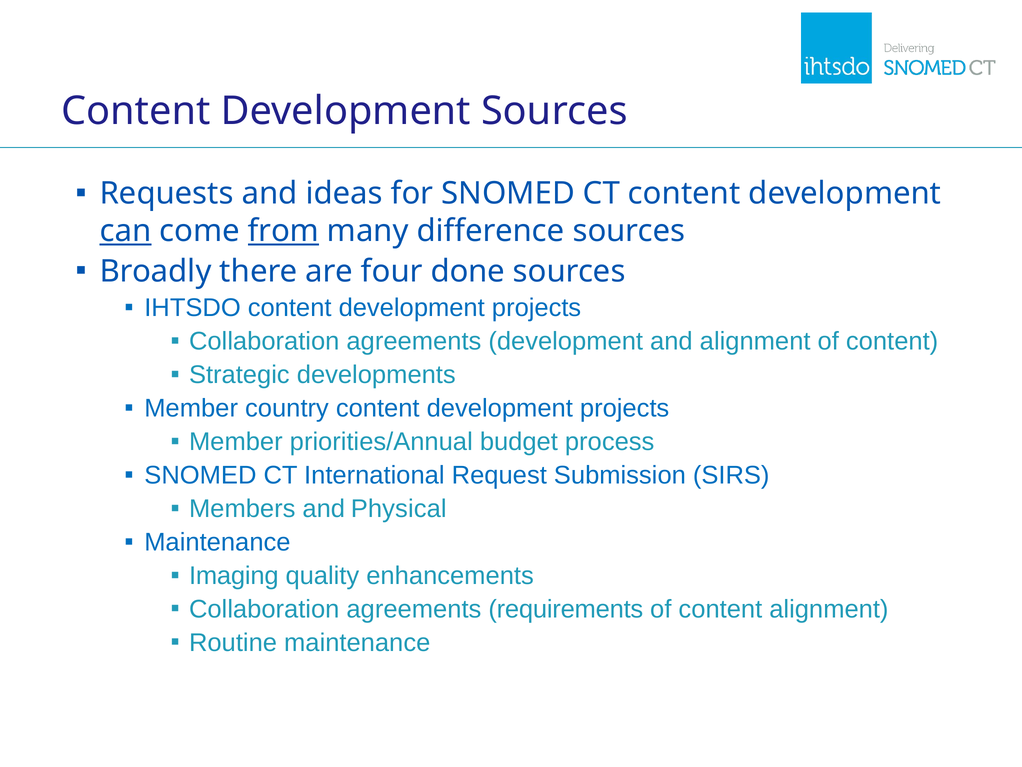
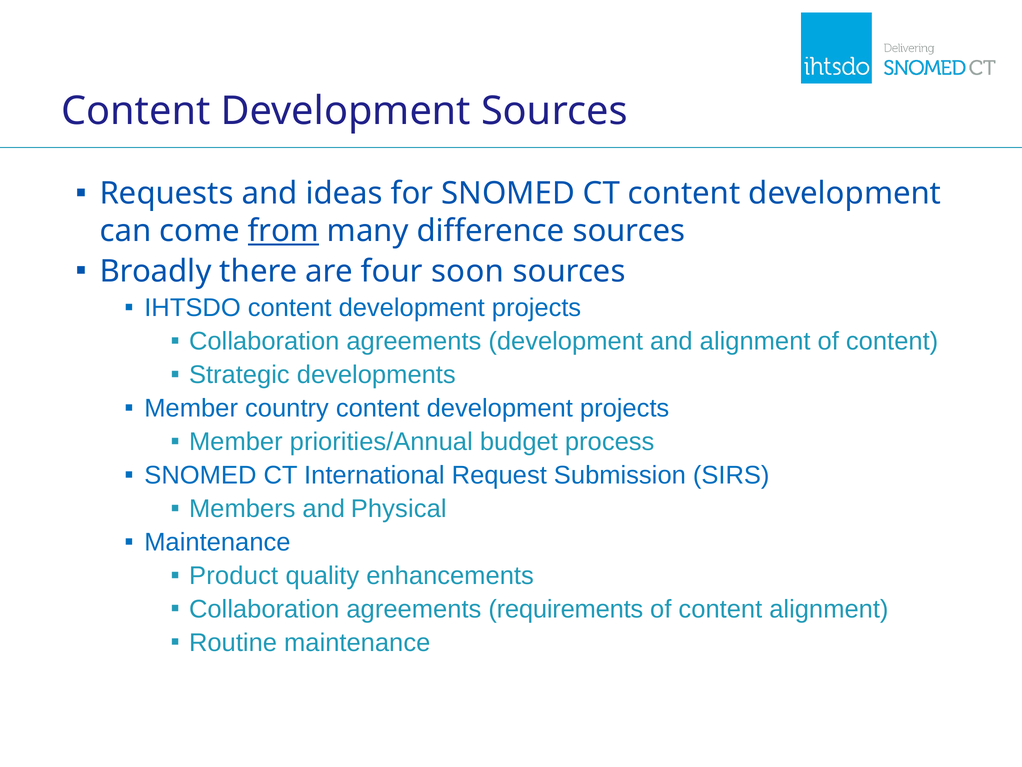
can underline: present -> none (126, 231)
done: done -> soon (468, 271)
Imaging: Imaging -> Product (234, 575)
